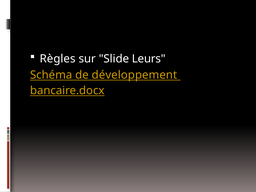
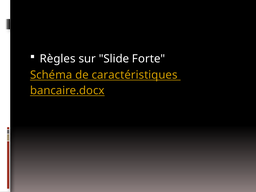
Leurs: Leurs -> Forte (149, 59)
développement: développement -> caractéristiques (135, 75)
